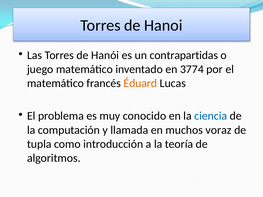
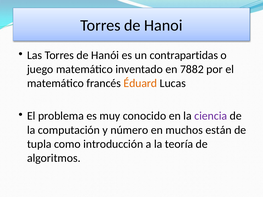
3774: 3774 -> 7882 (192, 69)
ciencia colour: blue -> purple (211, 116)
llamada: llamada -> número (129, 130)
voraz: voraz -> están (219, 130)
